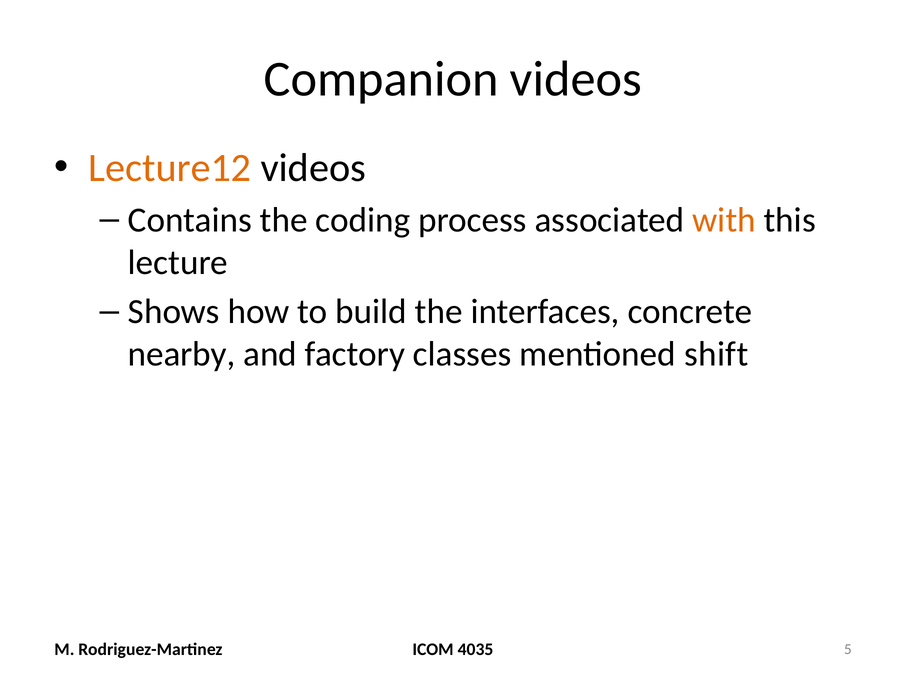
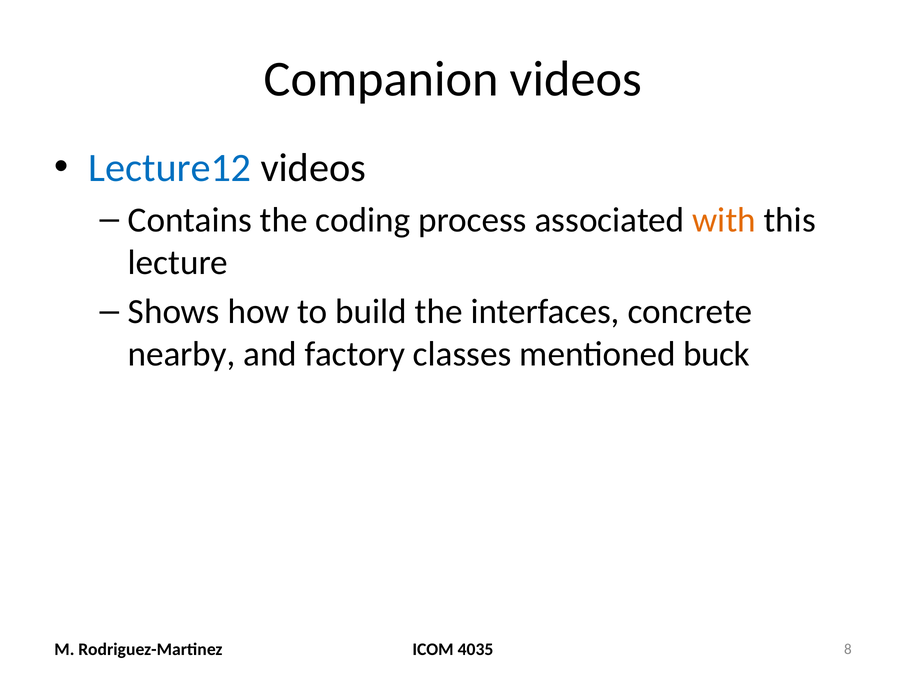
Lecture12 colour: orange -> blue (170, 168)
shift: shift -> buck (717, 354)
5: 5 -> 8 (848, 649)
